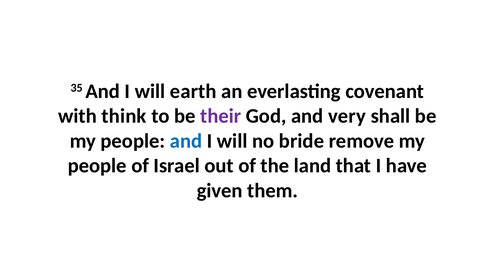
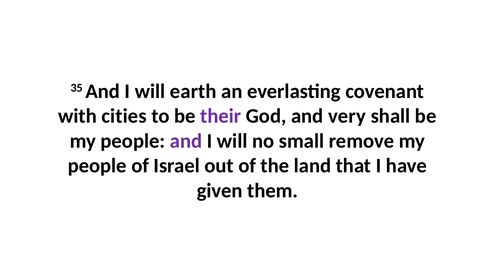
think: think -> cities (124, 116)
and colour: blue -> purple (186, 141)
bride: bride -> small (302, 141)
